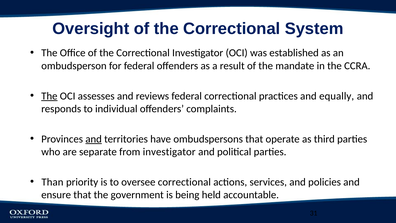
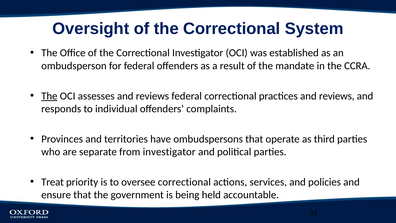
practices and equally: equally -> reviews (337, 96)
and underline: present -> none (94, 139)
Than: Than -> Treat (53, 182)
